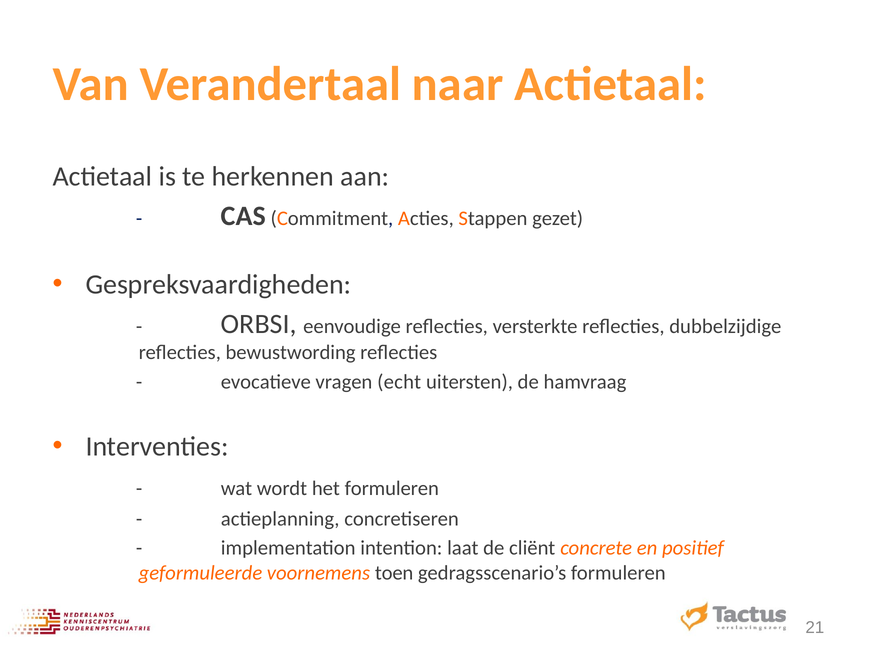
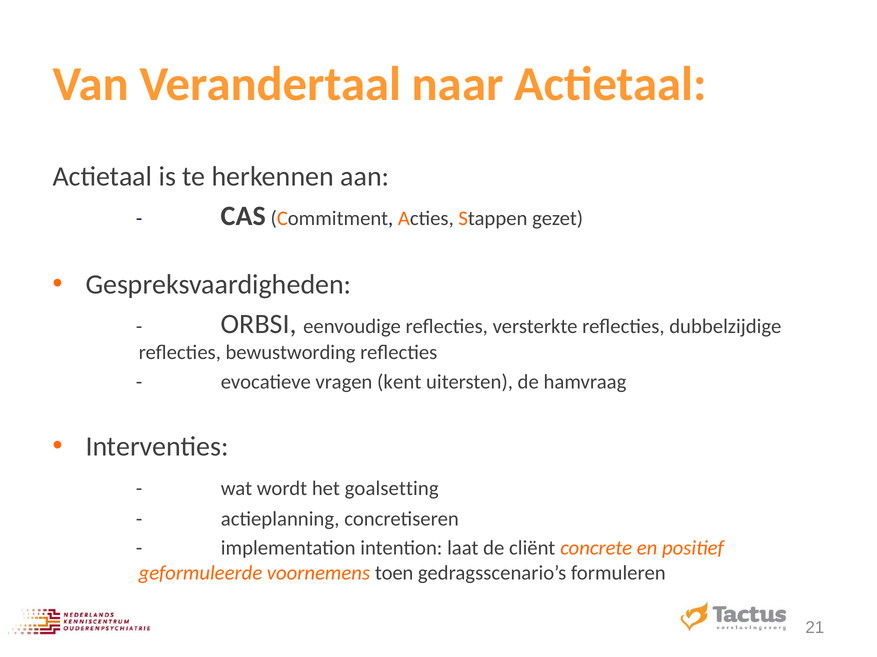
echt: echt -> kent (399, 382)
het formuleren: formuleren -> goalsetting (392, 489)
